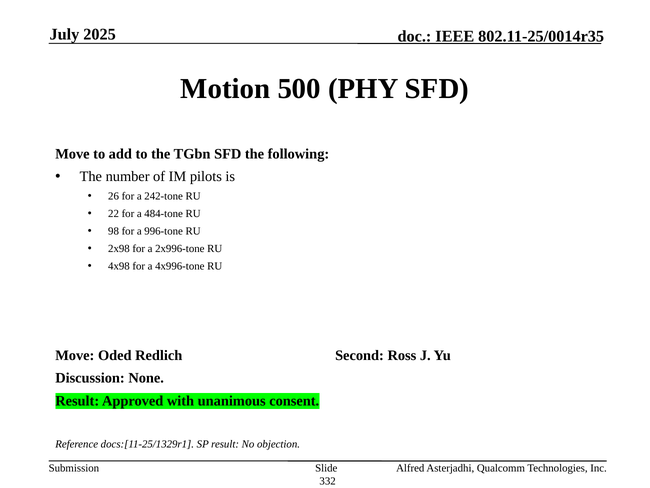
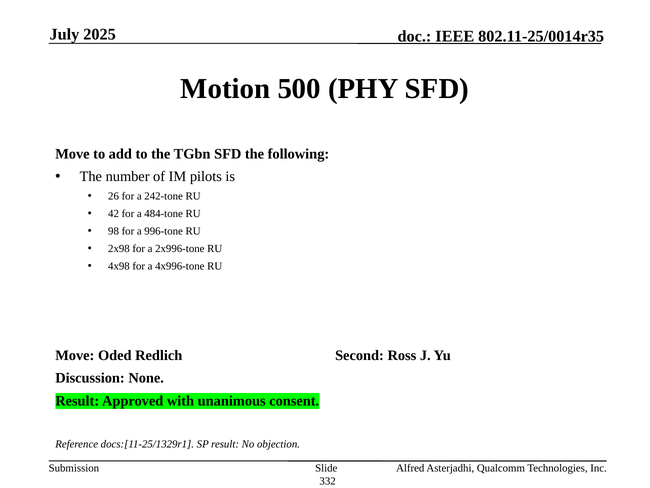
22: 22 -> 42 (114, 213)
